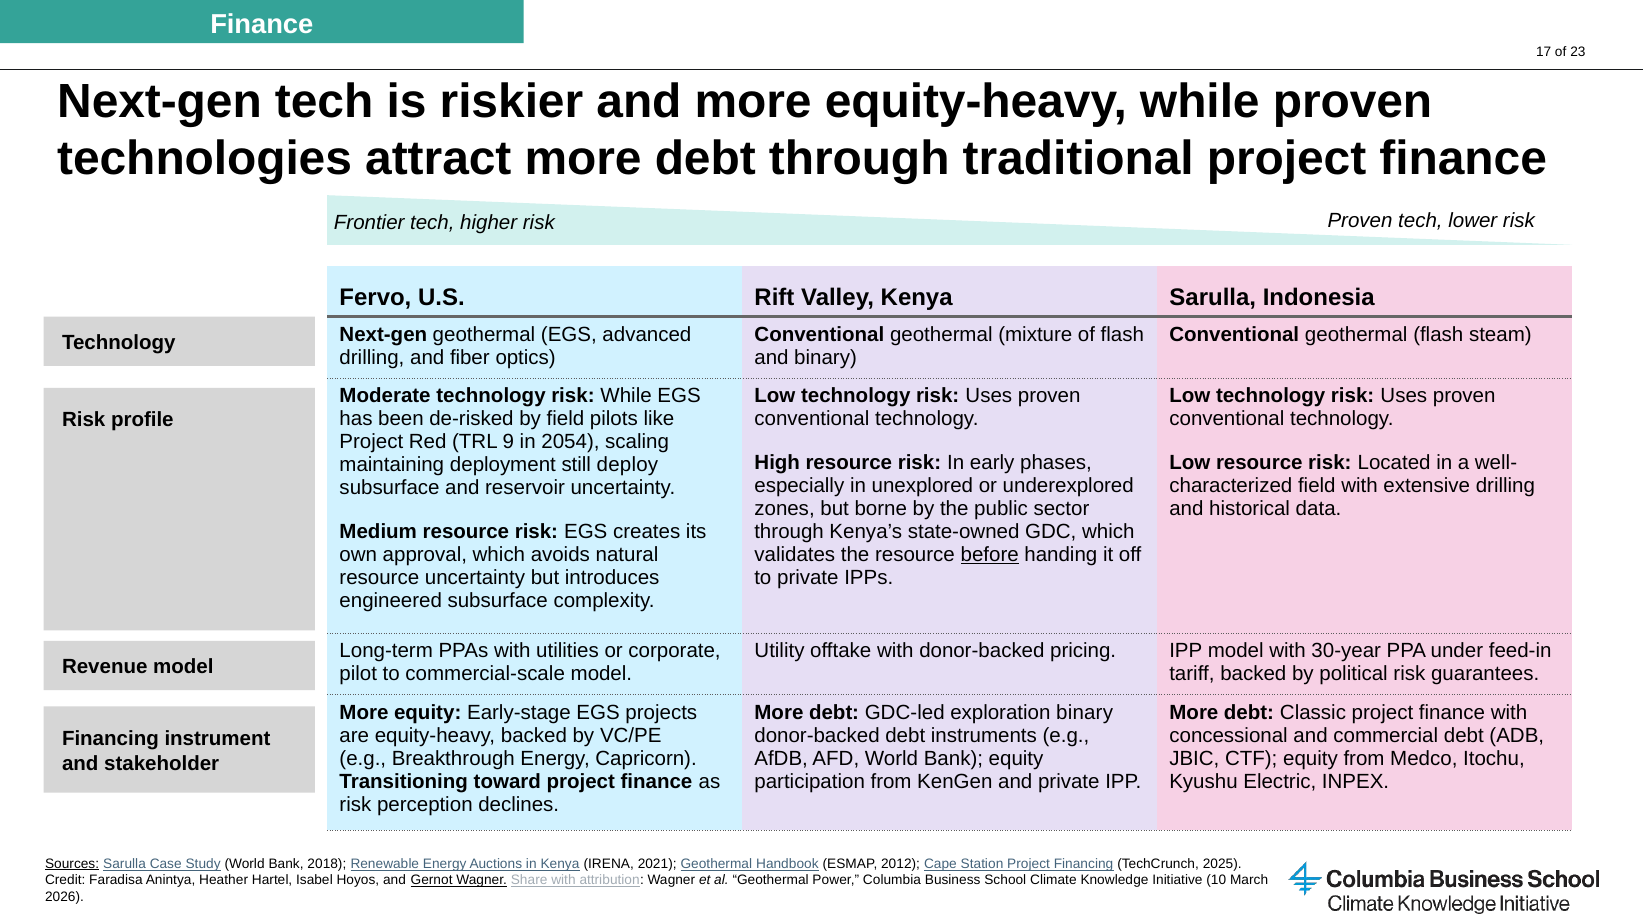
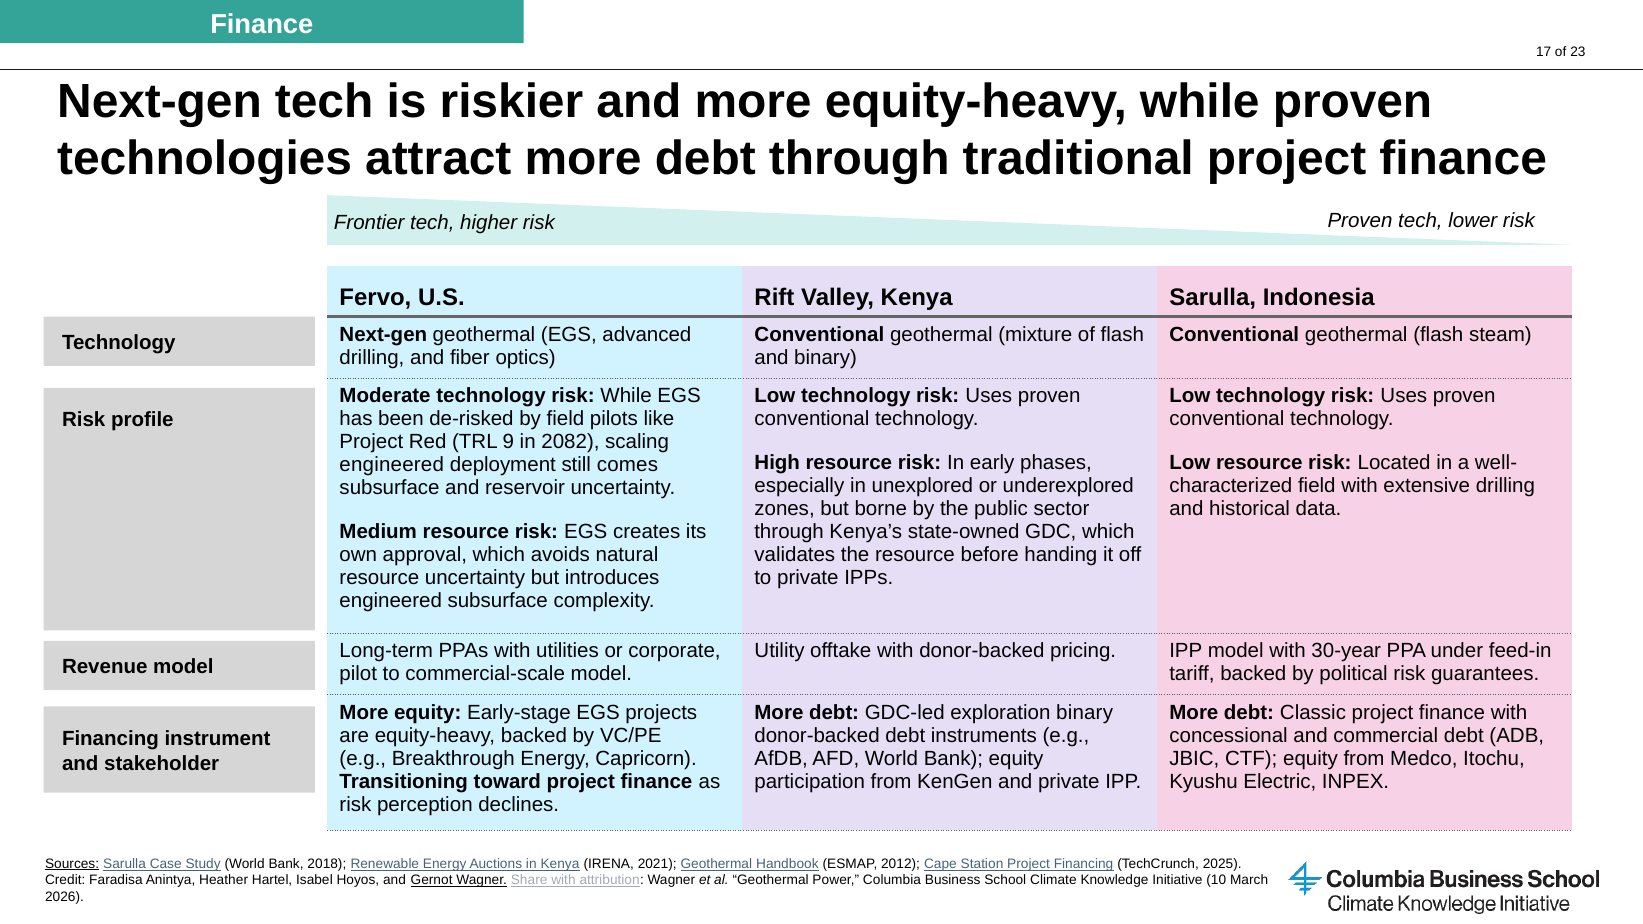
2054: 2054 -> 2082 (570, 442)
maintaining: maintaining -> engineered (392, 465)
deploy: deploy -> comes (627, 465)
before underline: present -> none (990, 555)
